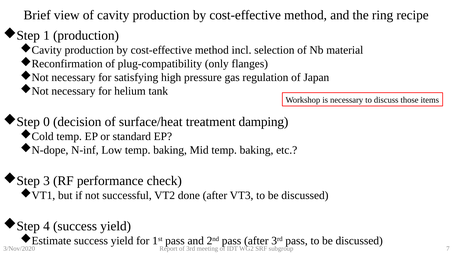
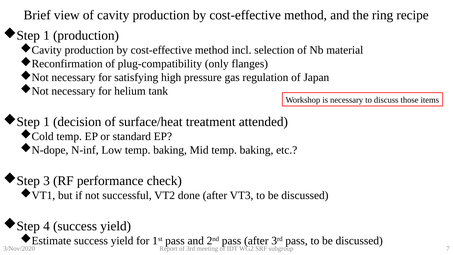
0: 0 -> 1 (47, 122)
damping: damping -> attended (263, 122)
